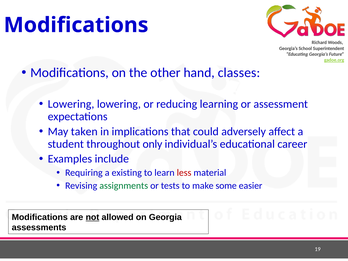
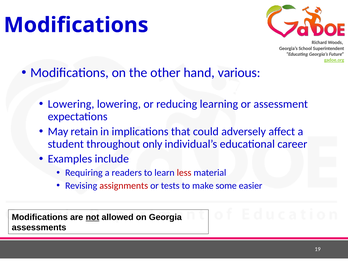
classes: classes -> various (239, 73)
taken: taken -> retain (84, 131)
existing: existing -> readers (127, 173)
assignments colour: green -> red (124, 186)
